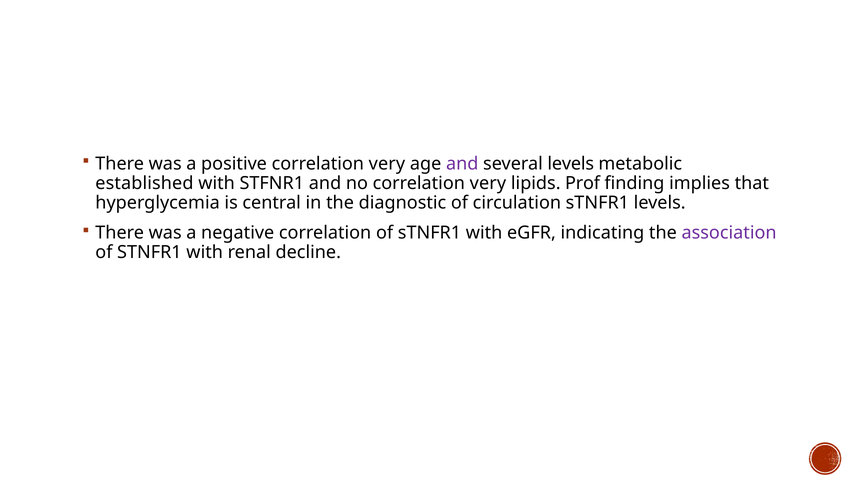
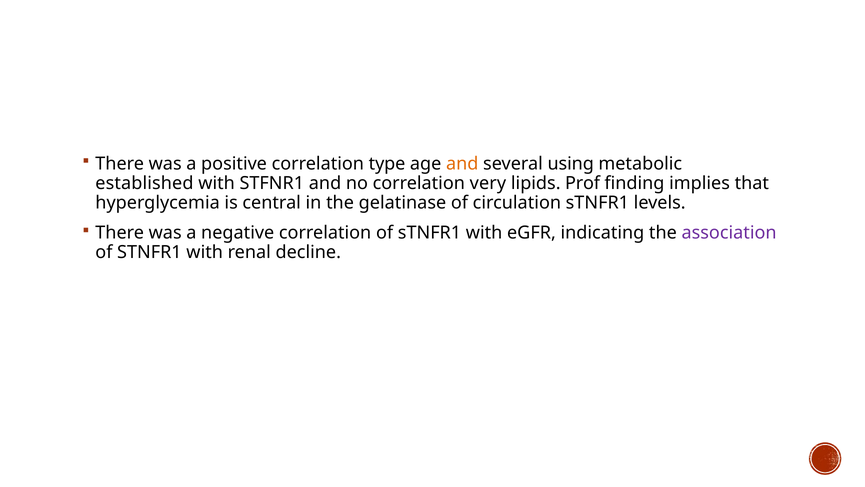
positive correlation very: very -> type (387, 163)
and colour: purple -> orange (462, 163)
several levels: levels -> using (571, 163)
diagnostic: diagnostic -> gelatinase (402, 202)
